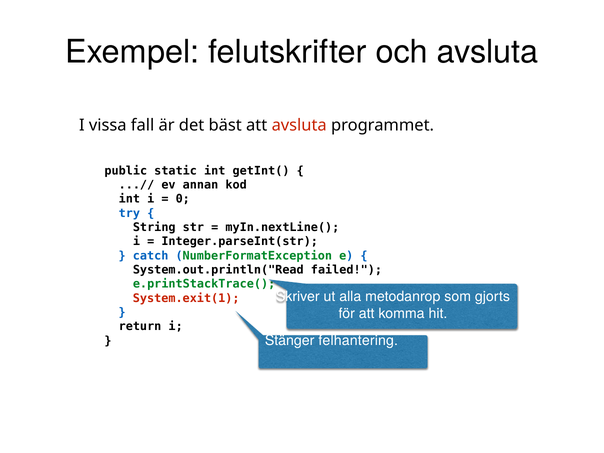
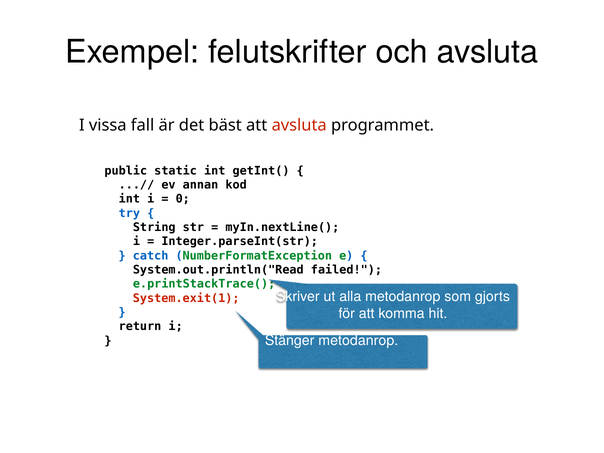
Stänger felhantering: felhantering -> metodanrop (358, 341)
